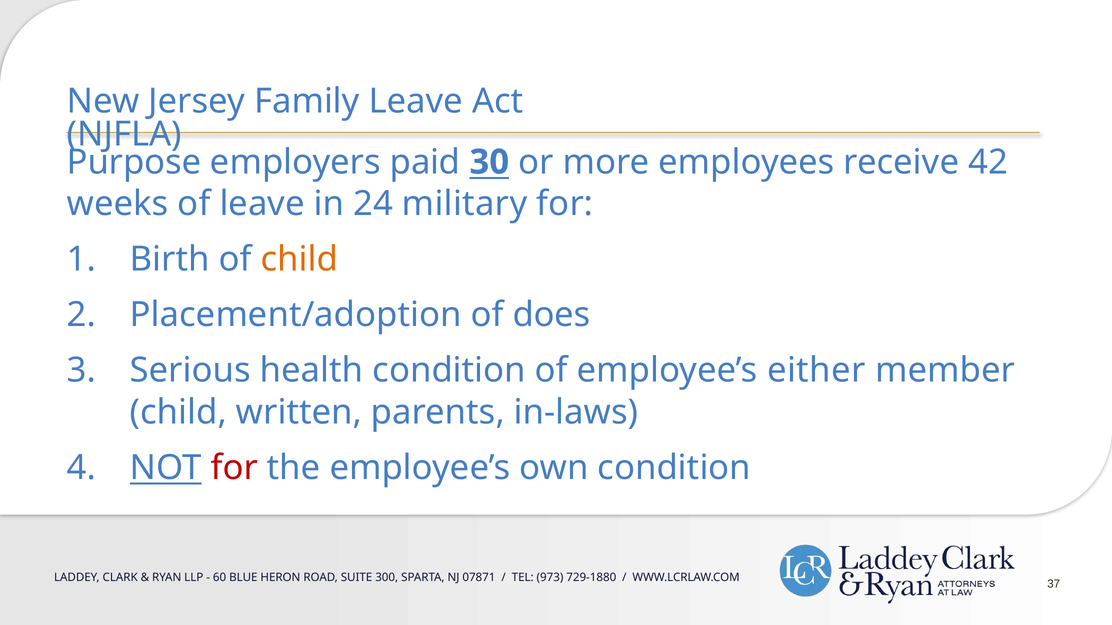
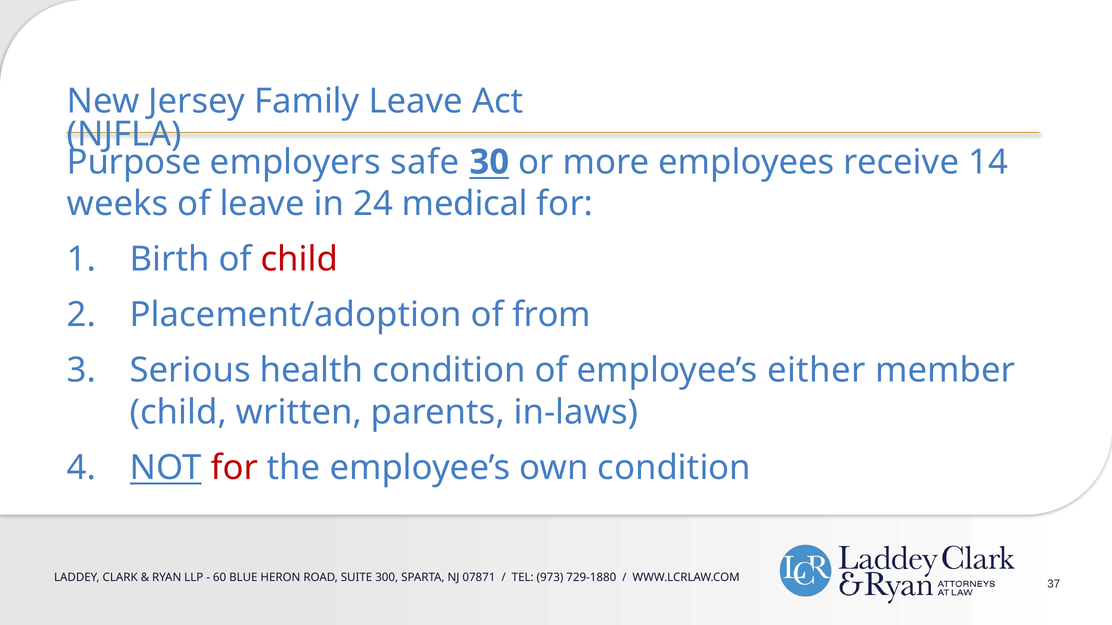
paid: paid -> safe (425, 162)
42: 42 -> 14 (988, 162)
military: military -> medical (465, 204)
child colour: orange -> red (299, 260)
does: does -> from (551, 315)
